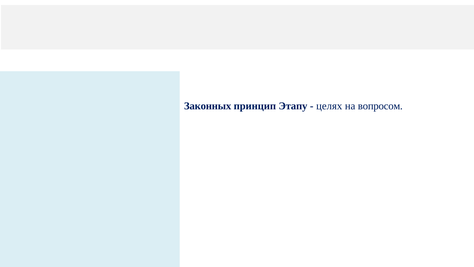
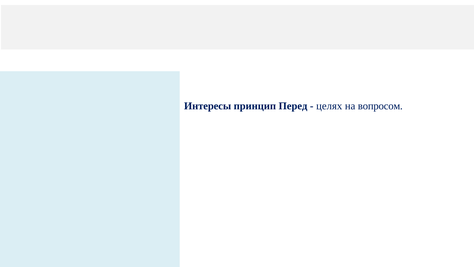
Законных: Законных -> Интересы (208, 106)
Этапу: Этапу -> Перед (293, 106)
